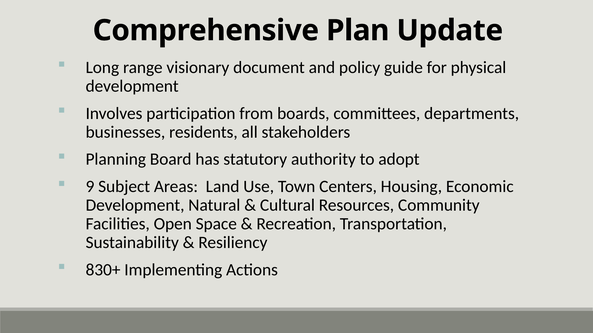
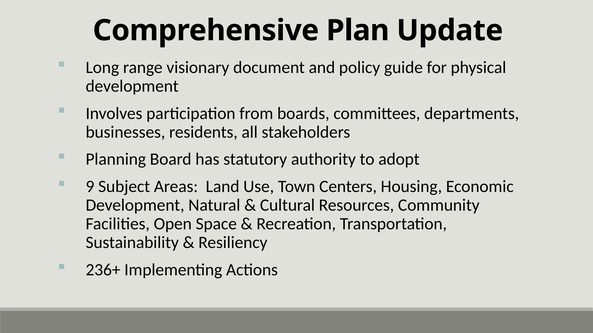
830+: 830+ -> 236+ (103, 270)
